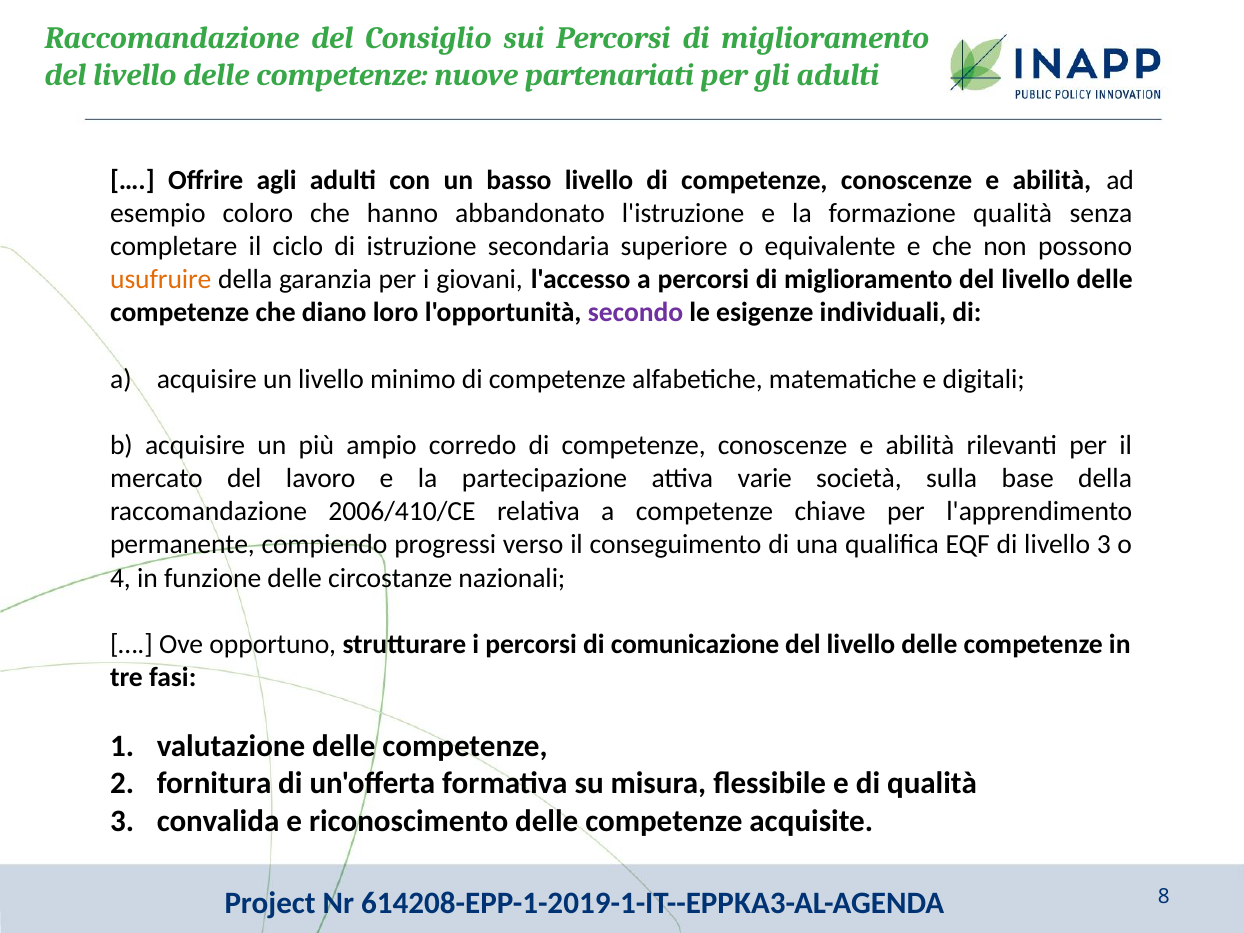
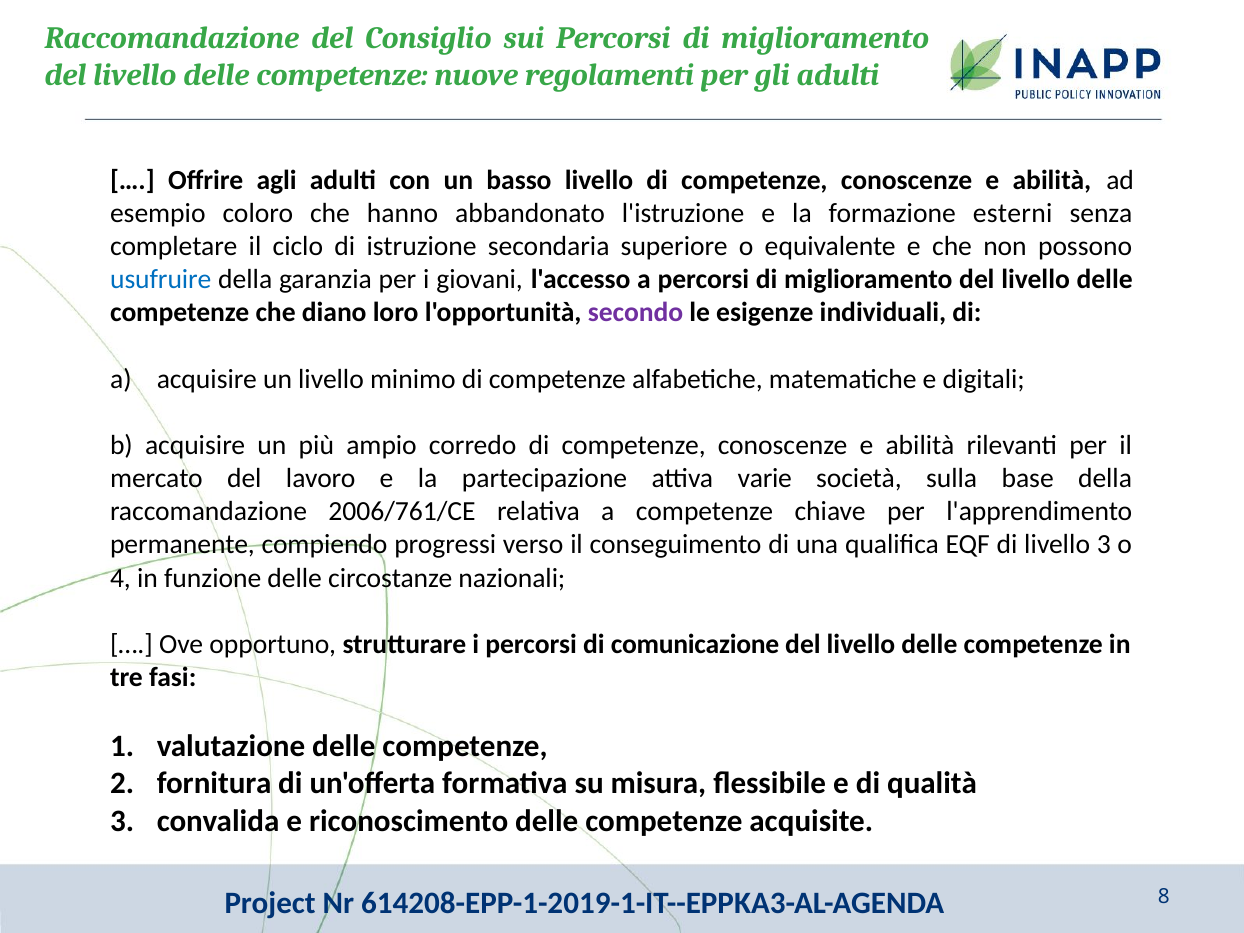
partenariati: partenariati -> regolamenti (609, 75)
formazione qualità: qualità -> esterni (1013, 213)
usufruire colour: orange -> blue (161, 280)
2006/410/CE: 2006/410/CE -> 2006/761/CE (402, 512)
